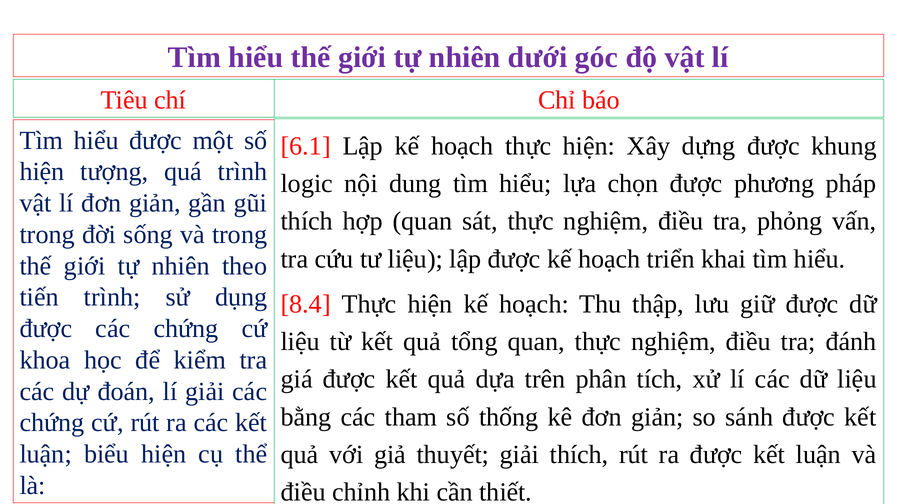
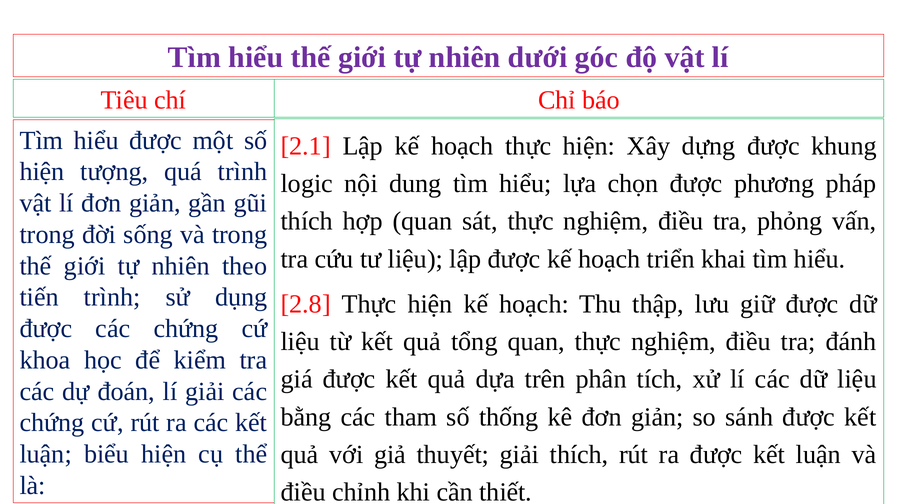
6.1: 6.1 -> 2.1 (306, 146)
8.4: 8.4 -> 2.8 (306, 304)
